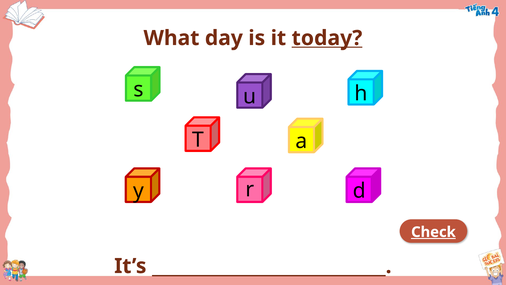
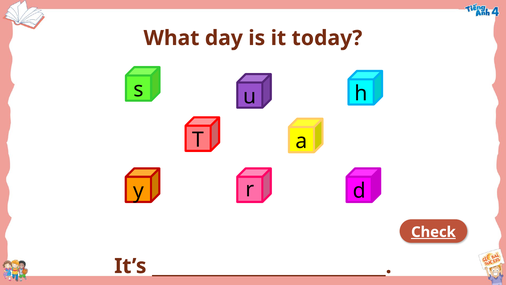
today underline: present -> none (327, 38)
